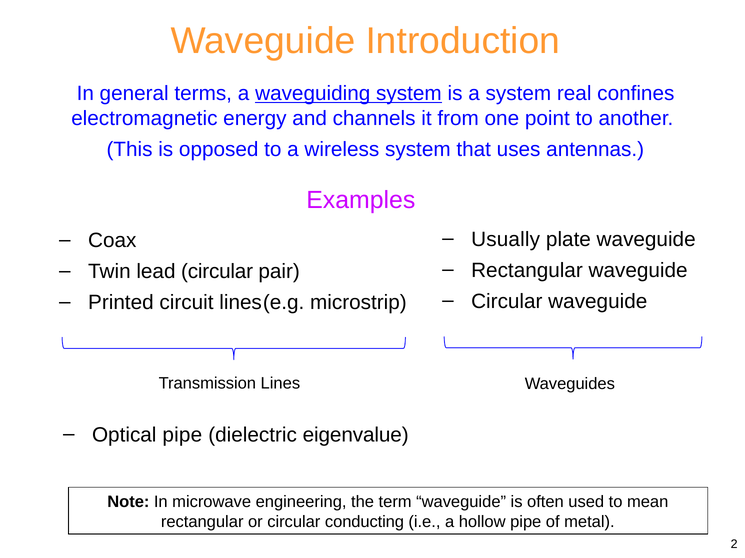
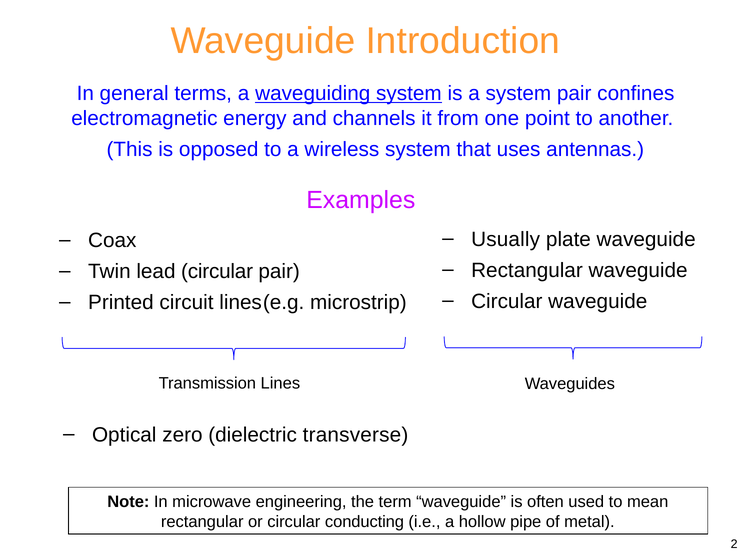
system real: real -> pair (574, 94)
Optical pipe: pipe -> zero (182, 435)
eigenvalue: eigenvalue -> transverse (356, 435)
